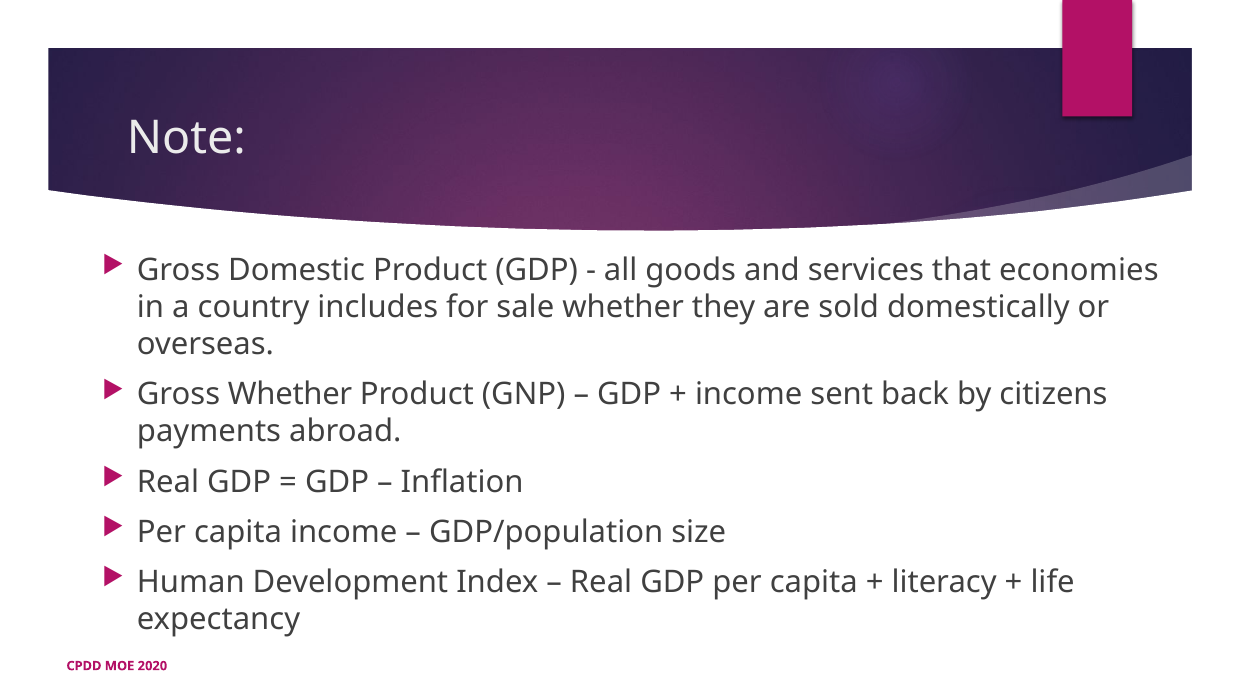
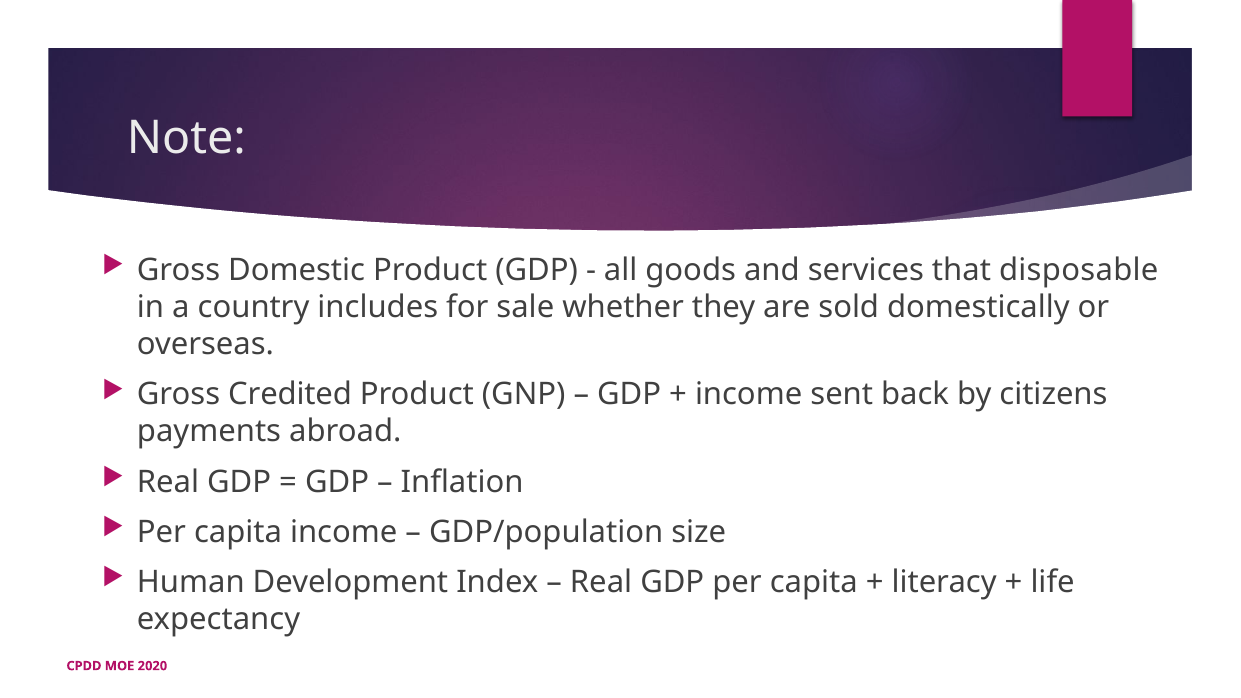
economies: economies -> disposable (1079, 270)
Gross Whether: Whether -> Credited (290, 395)
